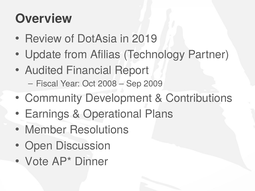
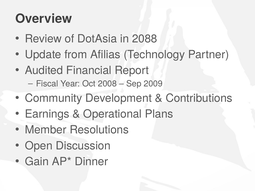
2019: 2019 -> 2088 (145, 39)
Vote: Vote -> Gain (37, 162)
